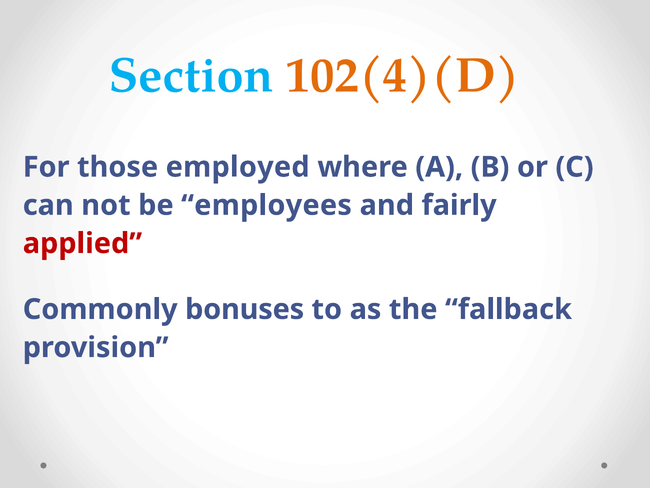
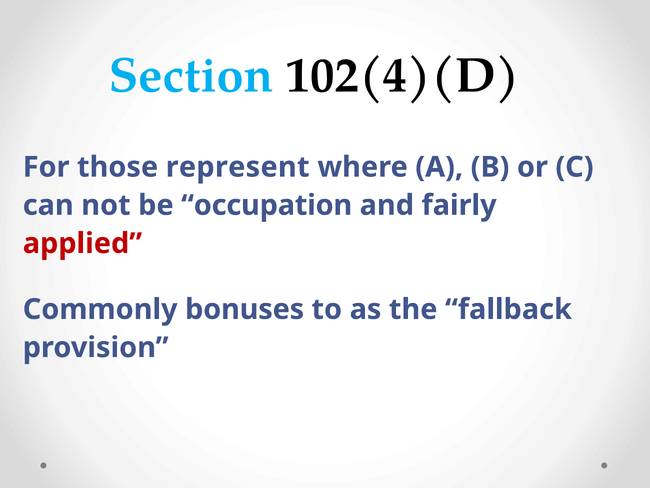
102(4)(D colour: orange -> black (403, 76)
employed: employed -> represent (238, 167)
employees: employees -> occupation (267, 205)
